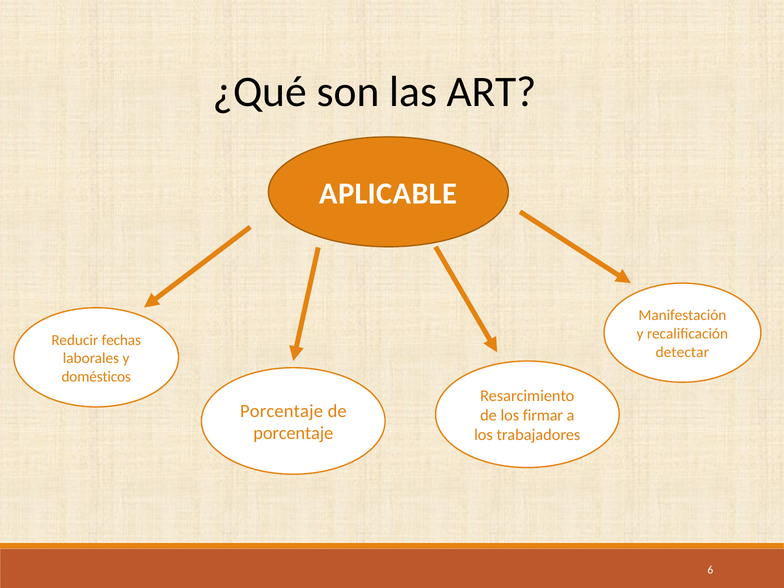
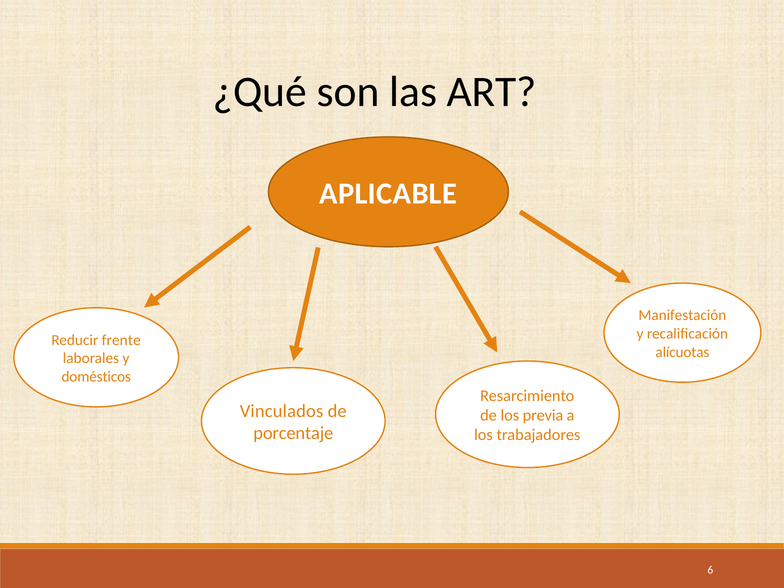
fechas: fechas -> frente (121, 340)
detectar: detectar -> alícuotas (682, 352)
Porcentaje: Porcentaje -> Vinculados (282, 411)
firmar: firmar -> previa (543, 415)
